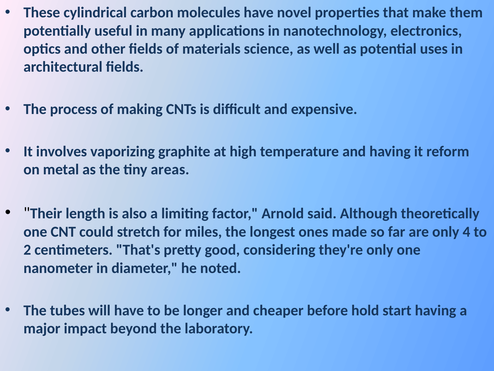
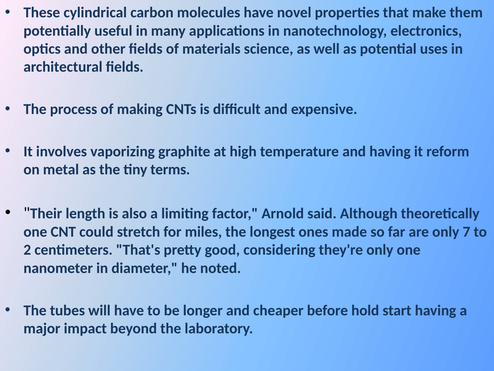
areas: areas -> terms (170, 169)
4: 4 -> 7 (466, 232)
